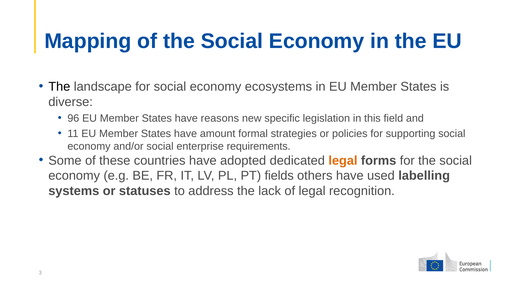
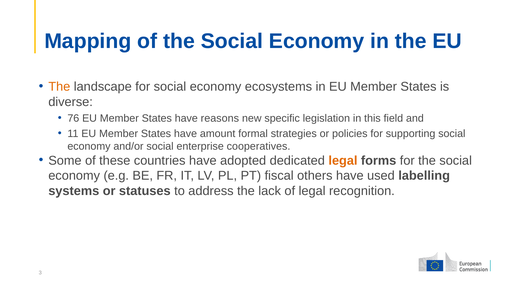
The colour: black -> orange (59, 87)
96: 96 -> 76 (73, 118)
requirements: requirements -> cooperatives (259, 147)
fields: fields -> fiscal (279, 176)
